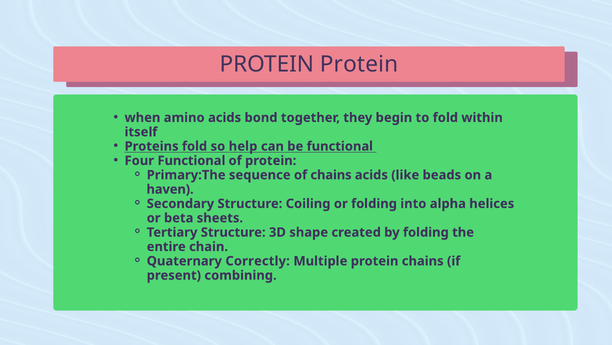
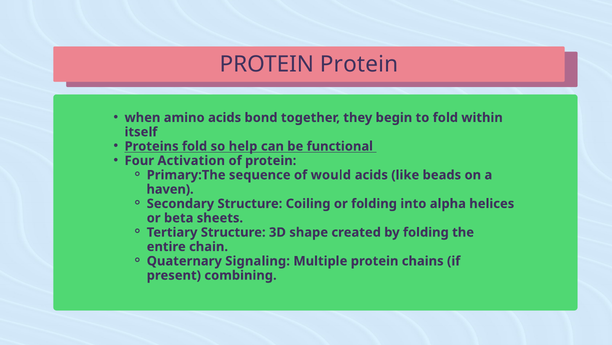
Four Functional: Functional -> Activation (191, 160)
of chains: chains -> would (331, 175)
Correctly: Correctly -> Signaling (258, 261)
